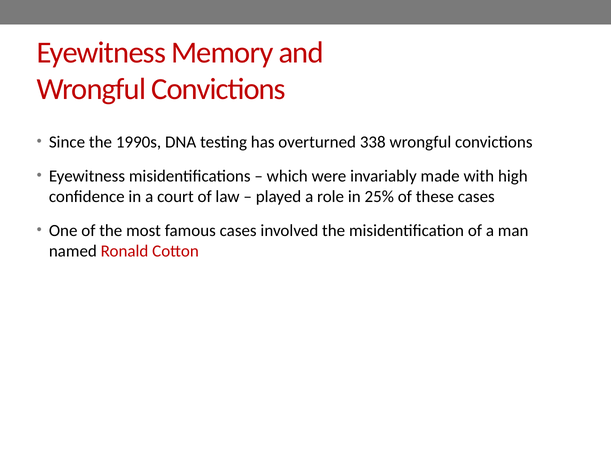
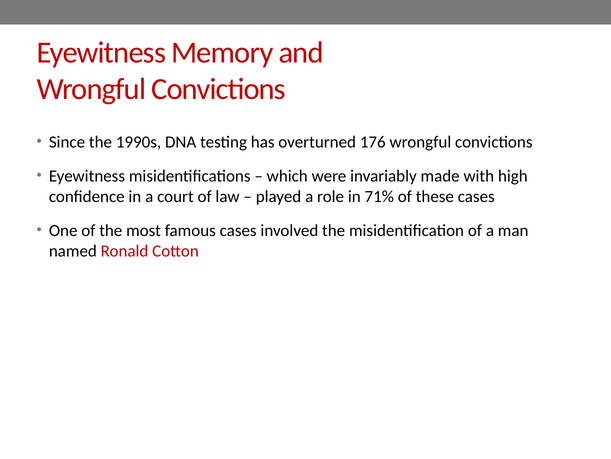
338: 338 -> 176 (373, 142)
25%: 25% -> 71% (379, 196)
